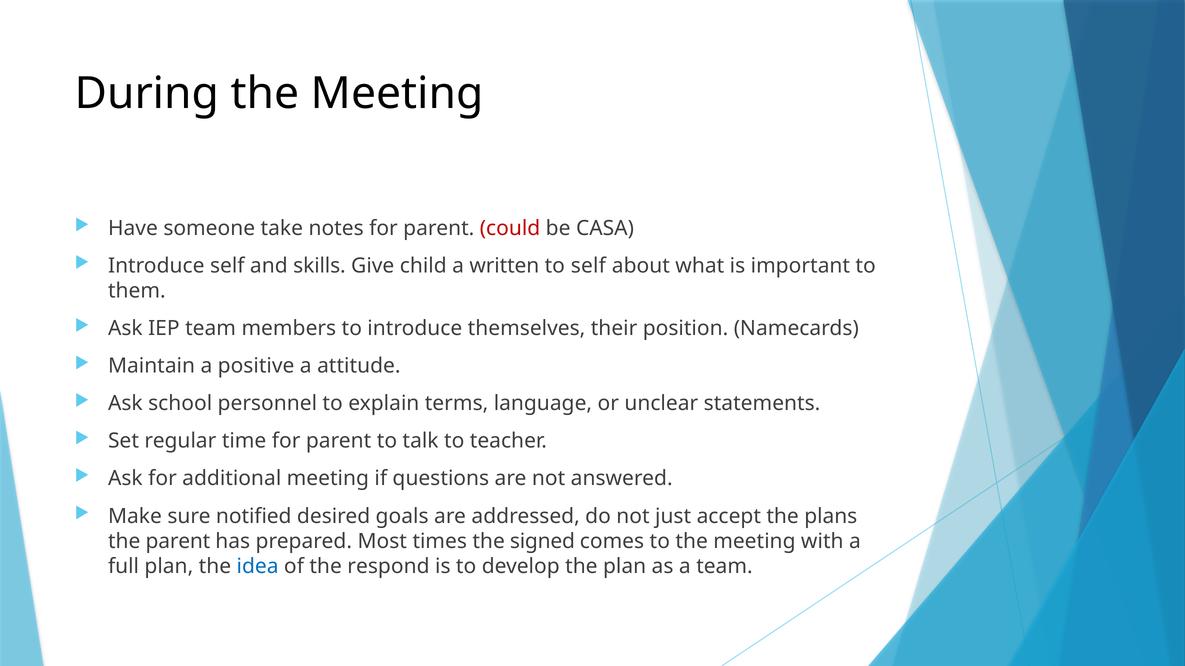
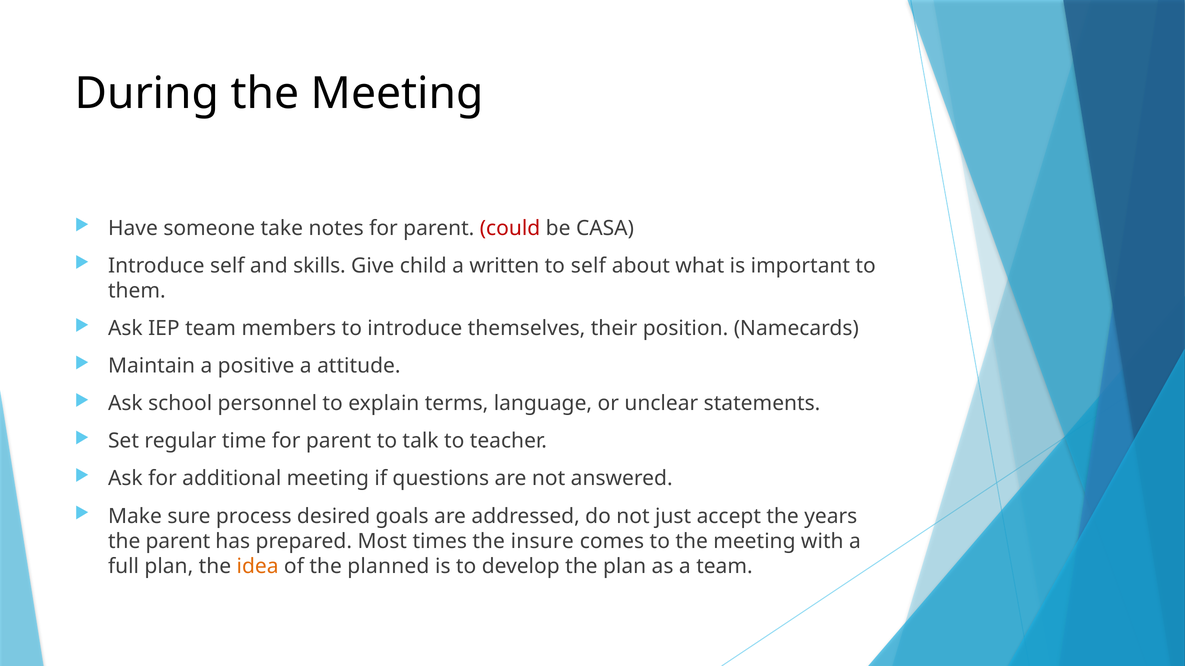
notified: notified -> process (254, 517)
plans: plans -> years (831, 517)
signed: signed -> insure (542, 542)
idea colour: blue -> orange (258, 567)
respond: respond -> planned (388, 567)
